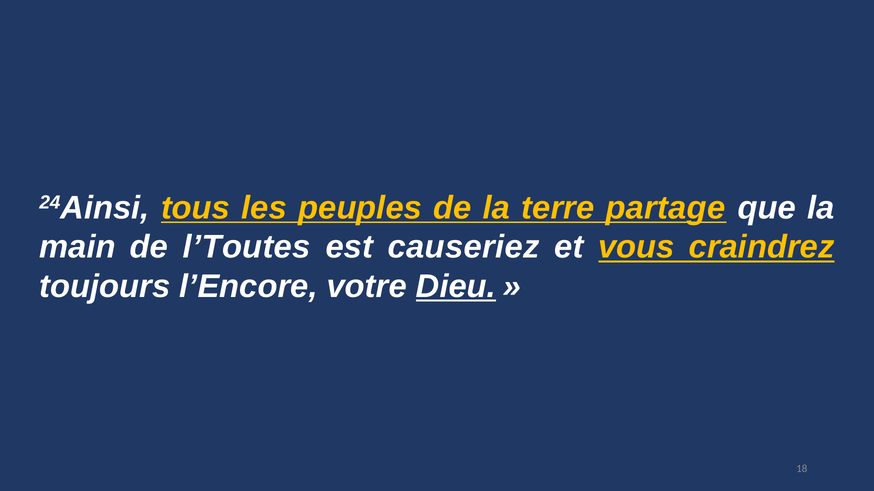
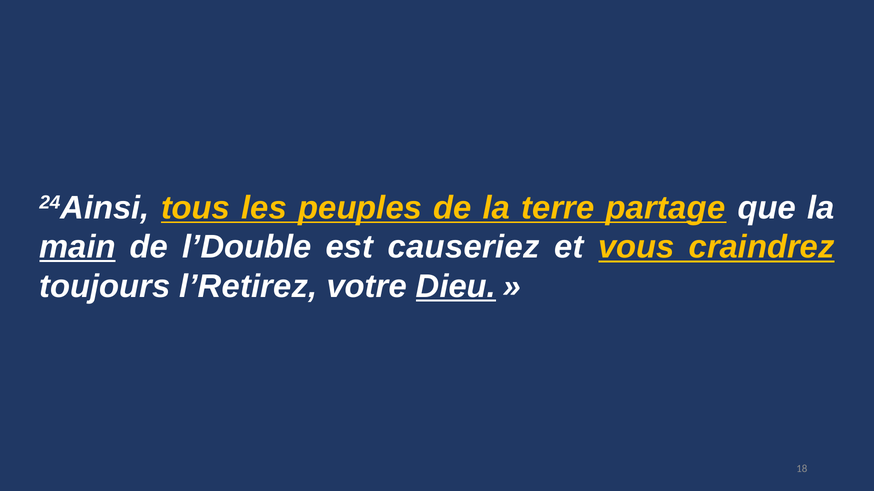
main underline: none -> present (78, 247)
l’Toutes: l’Toutes -> l’Double (247, 247)
l’Encore: l’Encore -> l’Retirez (248, 287)
